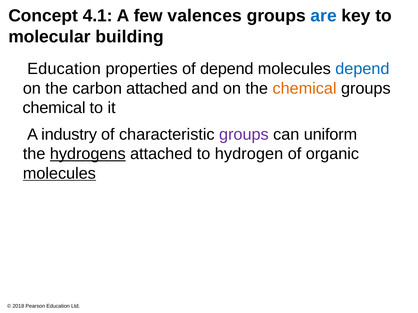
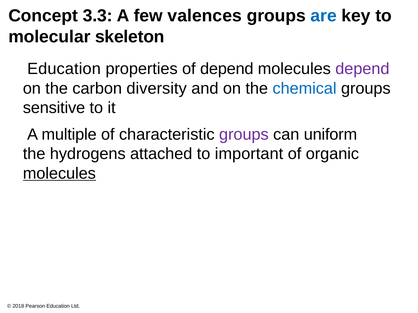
4.1: 4.1 -> 3.3 (98, 16)
building: building -> skeleton (130, 37)
depend colour: blue -> purple (362, 69)
carbon attached: attached -> diversity (157, 89)
chemical colour: orange -> blue (305, 89)
chemical: chemical -> sensitive (54, 108)
industry: industry -> multiple (69, 135)
hydrogens underline: present -> none (88, 154)
hydrogen: hydrogen -> important (249, 154)
